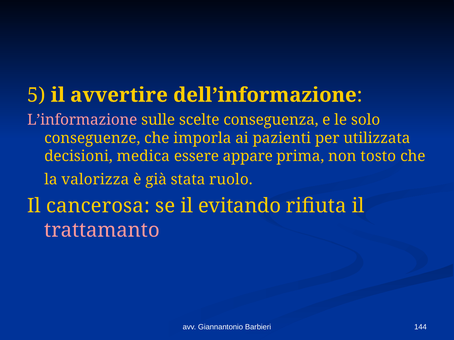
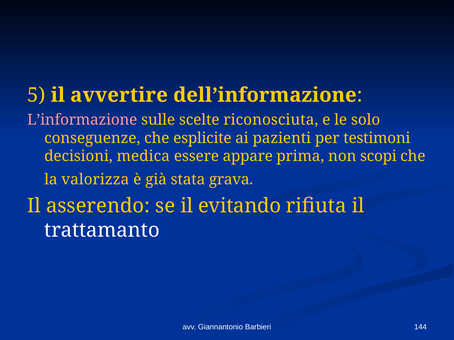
conseguenza: conseguenza -> riconosciuta (271, 120)
imporla: imporla -> esplicite (202, 138)
utilizzata: utilizzata -> testimoni (377, 138)
tosto: tosto -> scopi (378, 156)
ruolo: ruolo -> grava (231, 180)
cancerosa: cancerosa -> asserendo (98, 206)
trattamanto colour: pink -> white (102, 230)
